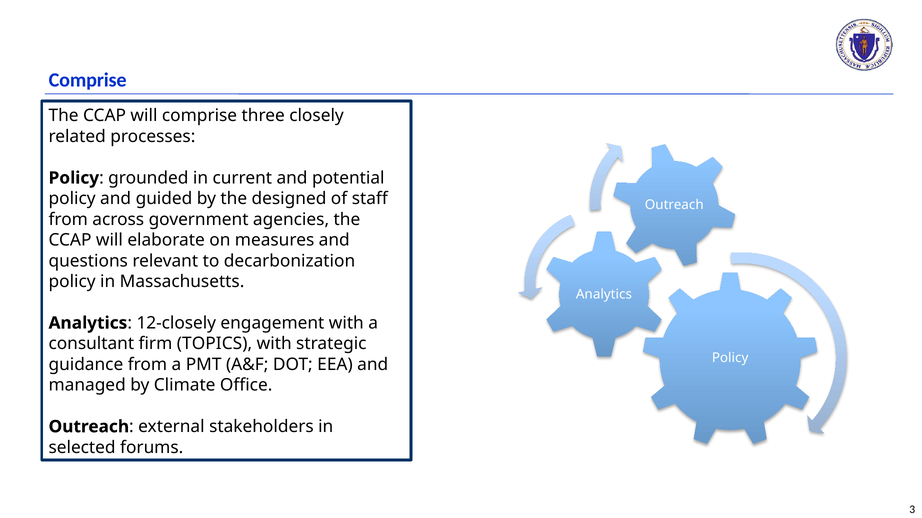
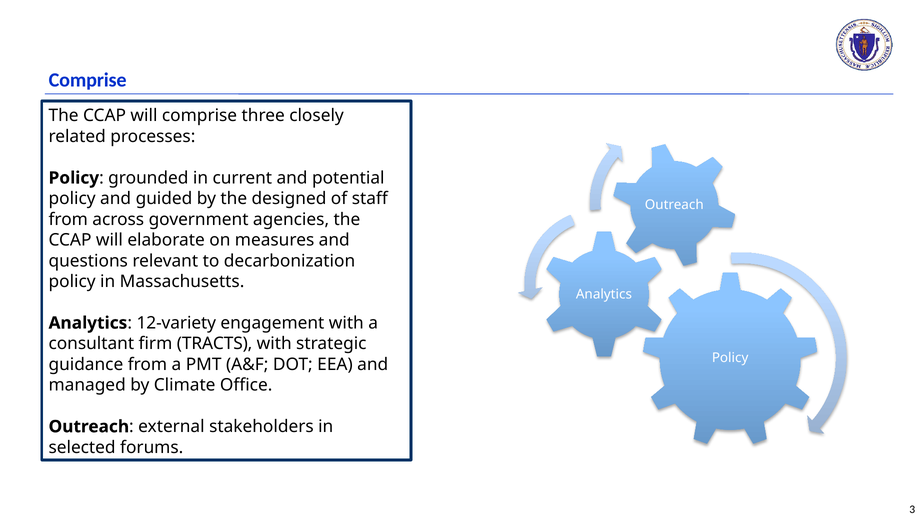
12-closely: 12-closely -> 12-variety (176, 323)
TOPICS: TOPICS -> TRACTS (215, 344)
